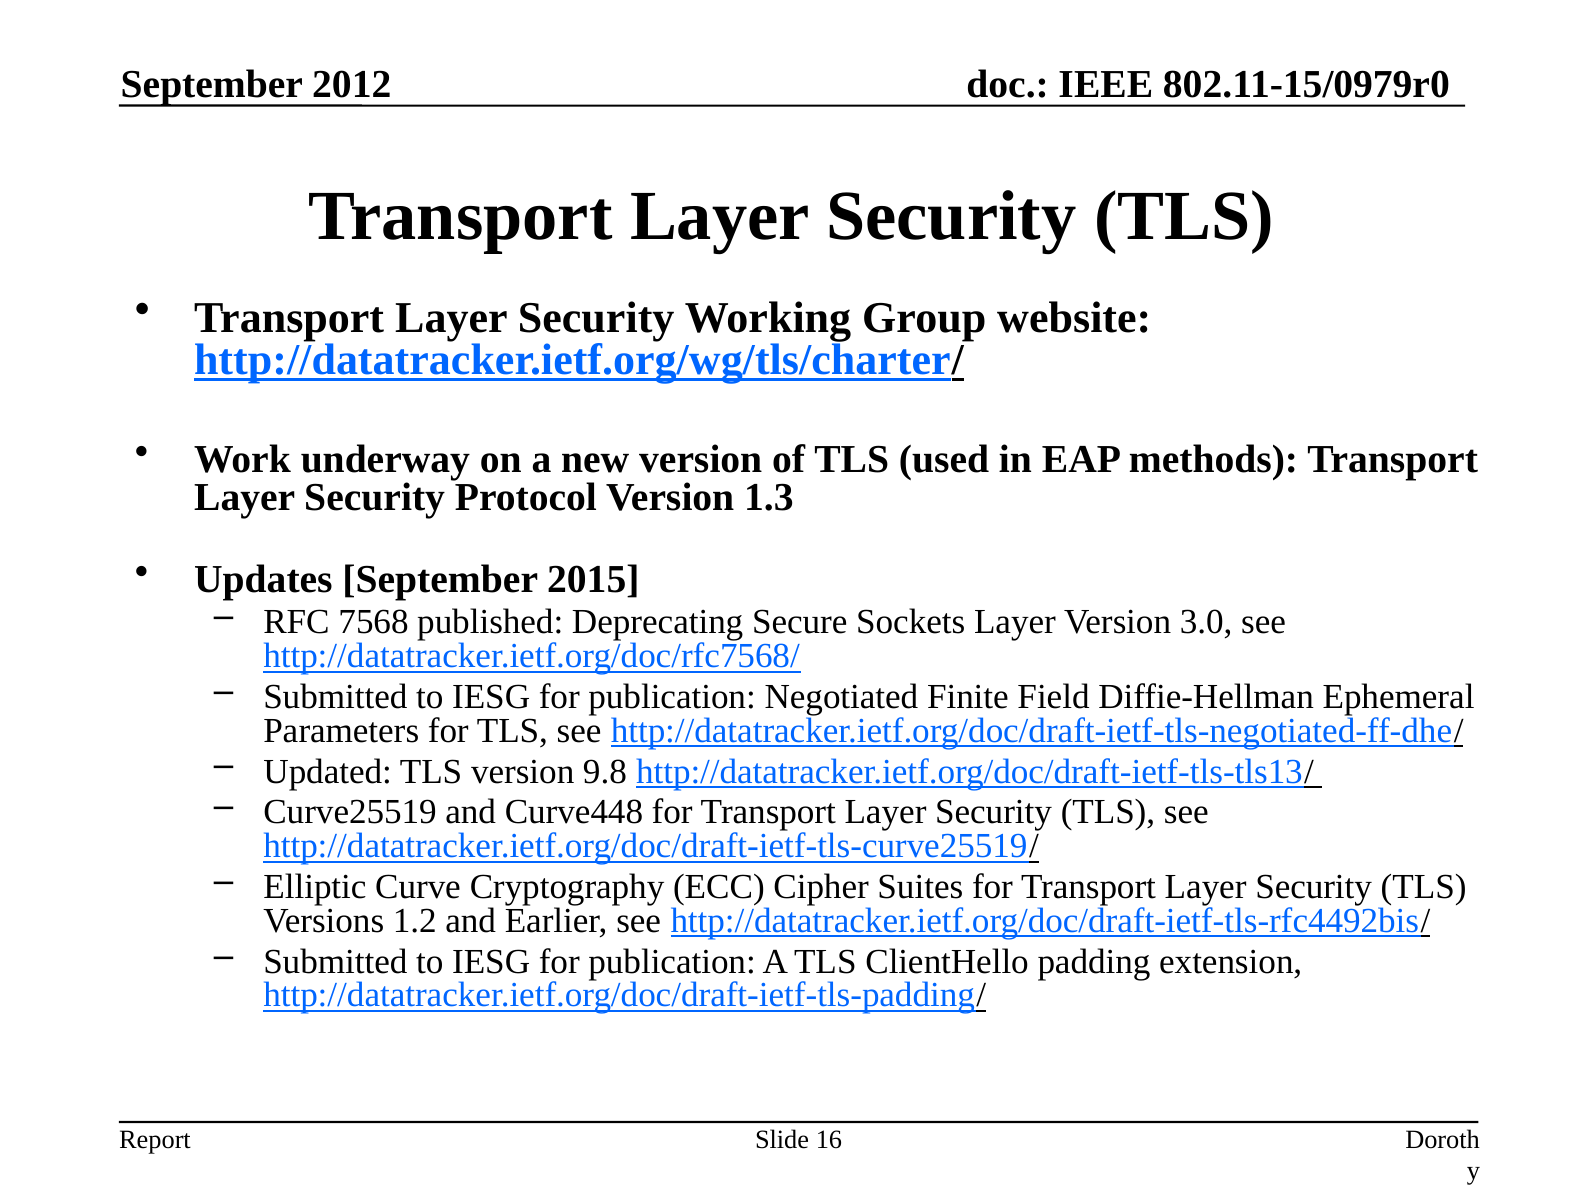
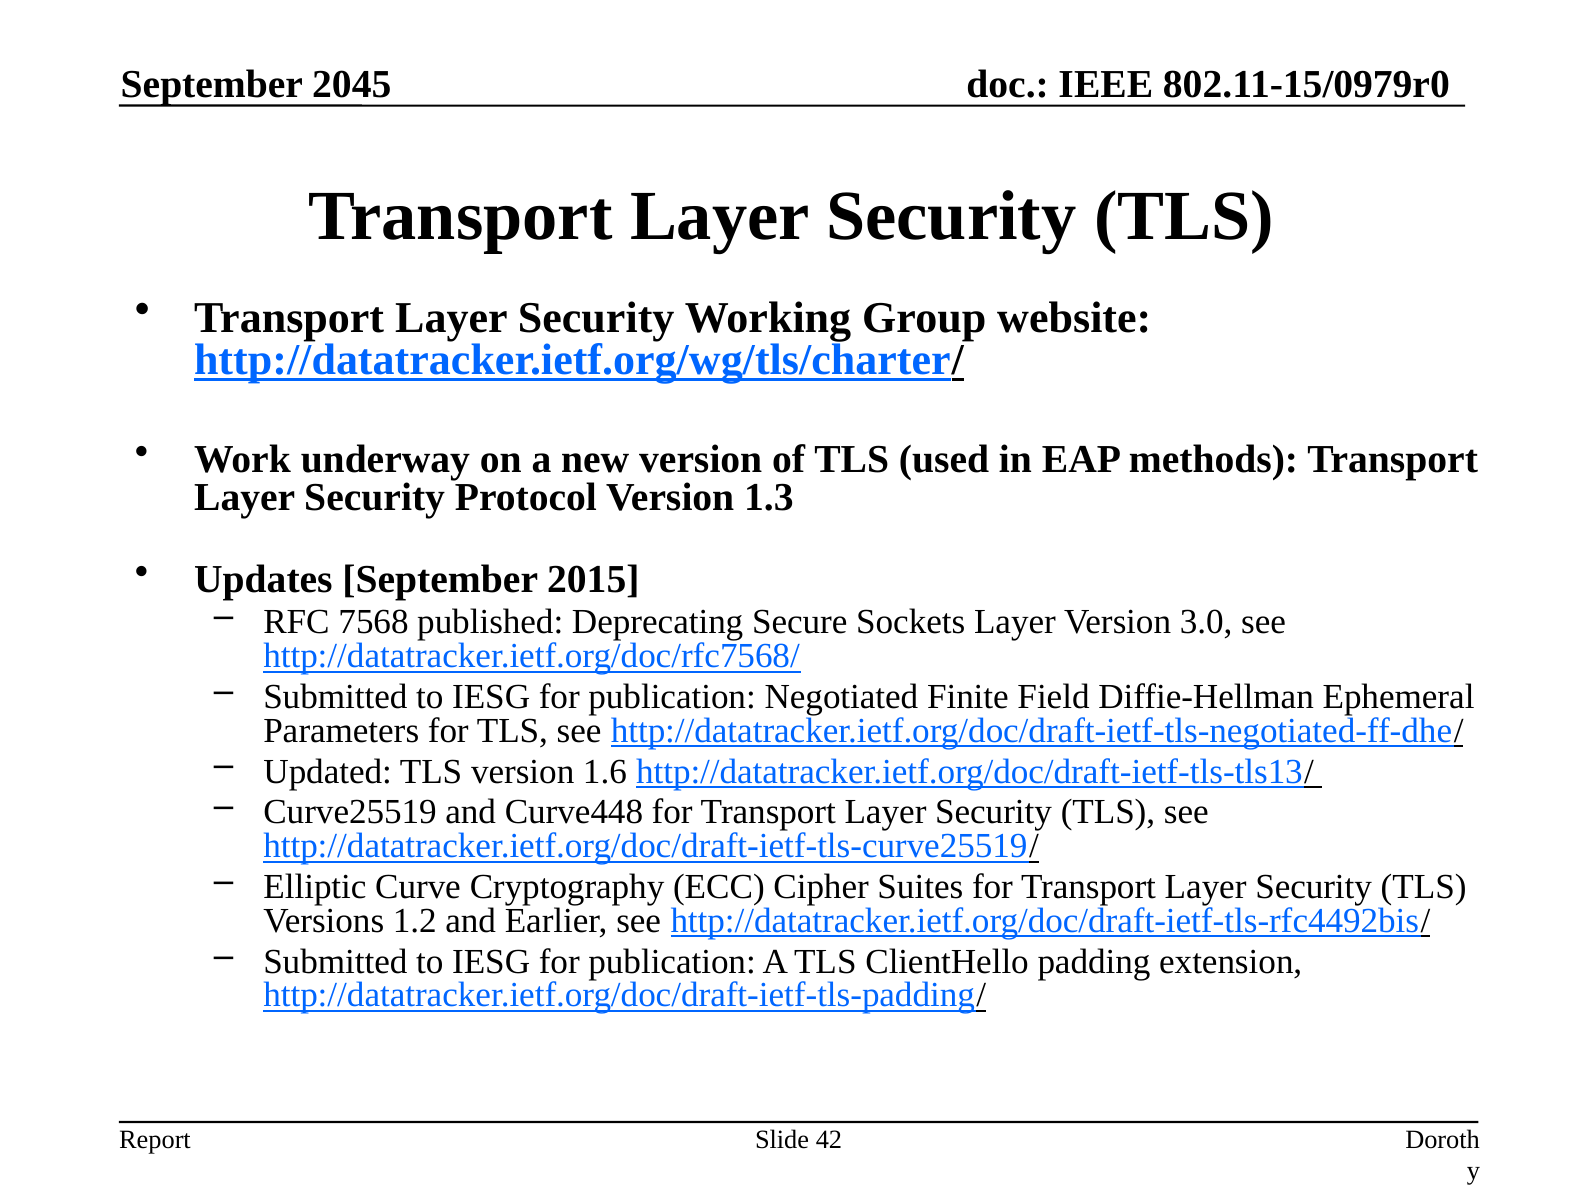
2012: 2012 -> 2045 (352, 85)
9.8: 9.8 -> 1.6 (605, 771)
16: 16 -> 42 (829, 1139)
